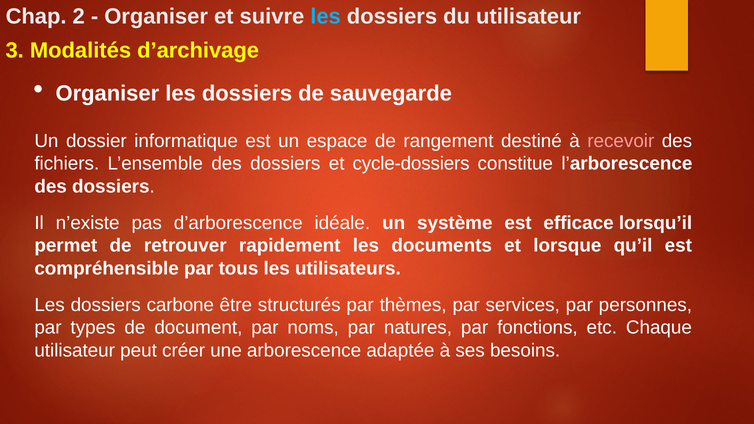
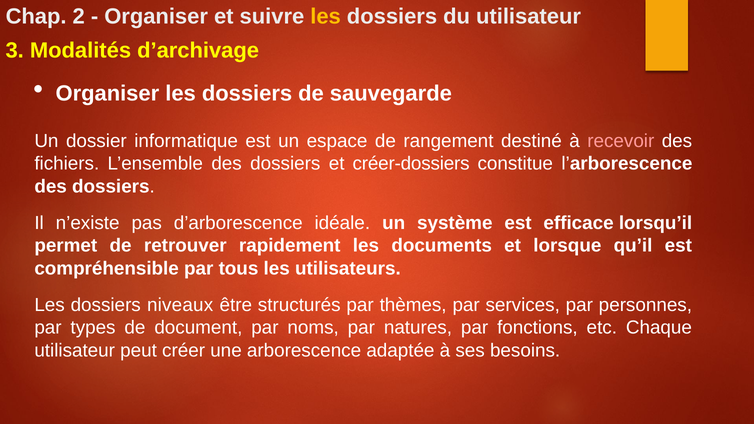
les colour: light blue -> yellow (326, 17)
cycle-dossiers: cycle-dossiers -> créer-dossiers (411, 164)
carbone: carbone -> niveaux (180, 305)
